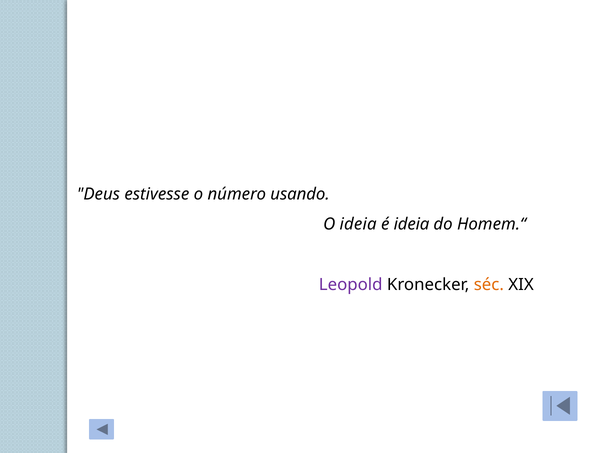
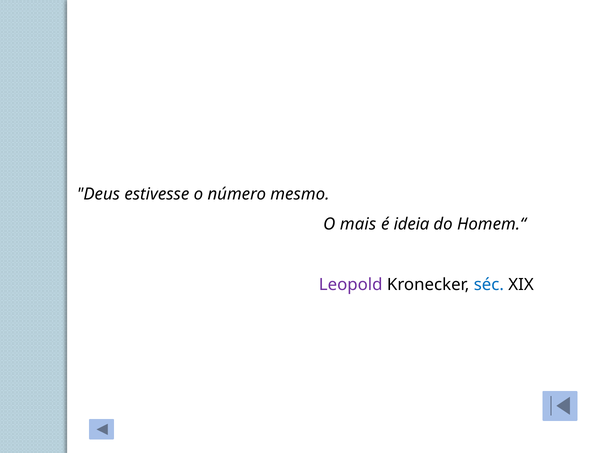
usando: usando -> mesmo (300, 194)
O ideia: ideia -> mais (358, 225)
séc colour: orange -> blue (489, 285)
